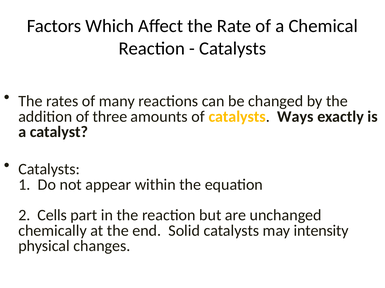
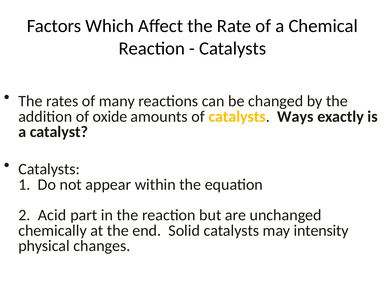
three: three -> oxide (110, 117)
Cells: Cells -> Acid (52, 216)
